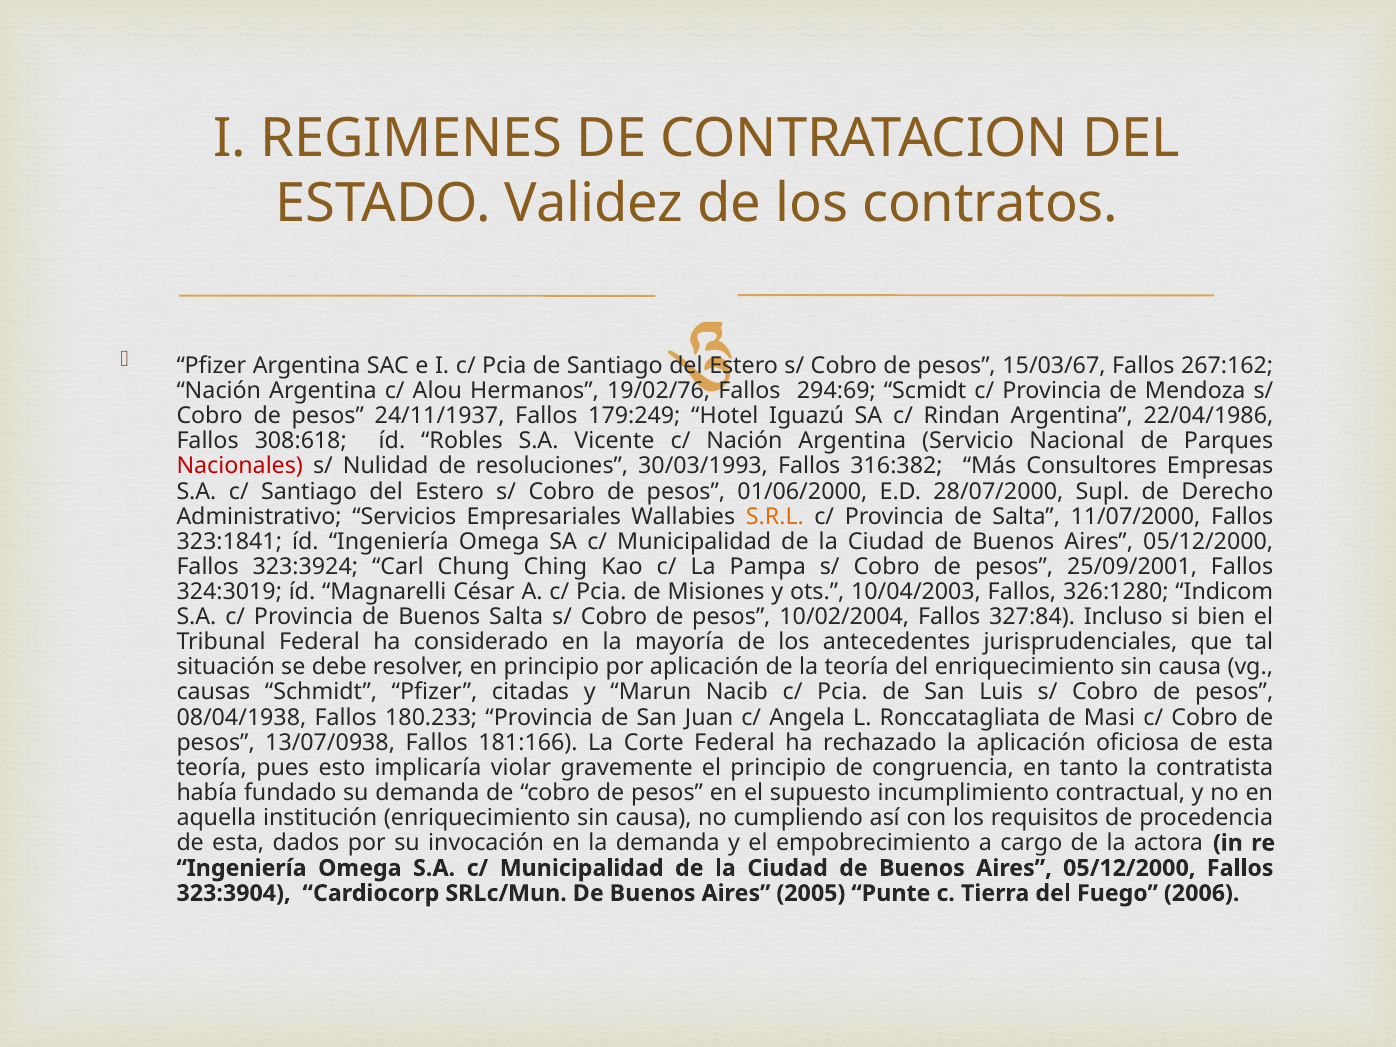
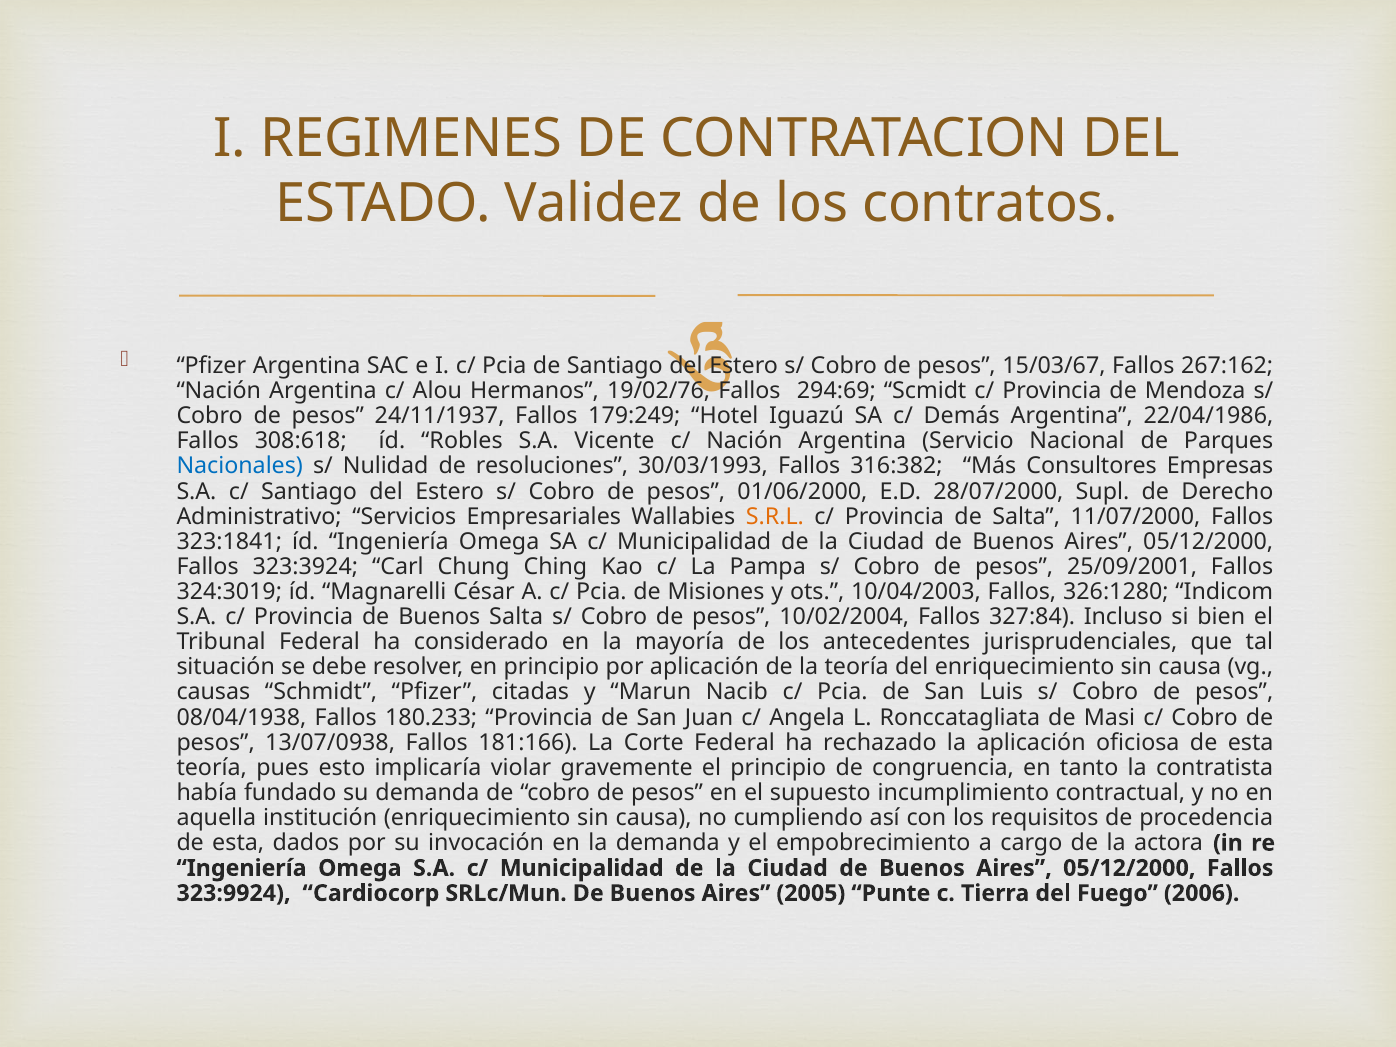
Rindan: Rindan -> Demás (962, 416)
Nacionales colour: red -> blue (240, 466)
323:3904: 323:3904 -> 323:9924 (234, 893)
